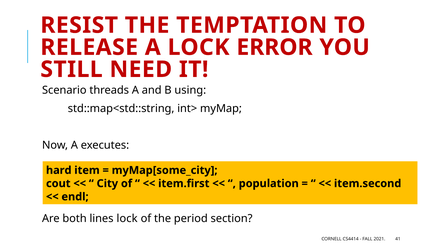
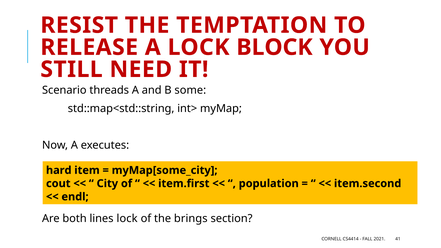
ERROR: ERROR -> BLOCK (274, 47)
using: using -> some (190, 90)
period: period -> brings (191, 219)
